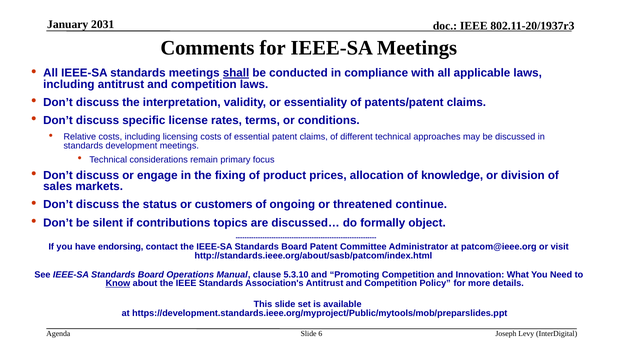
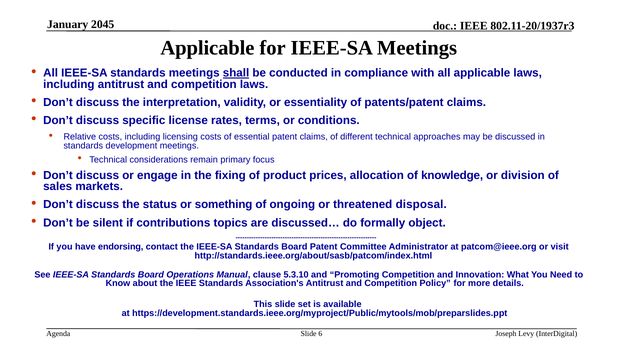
2031: 2031 -> 2045 (103, 25)
Comments: Comments -> Applicable (207, 48)
customers: customers -> something (224, 204)
continue: continue -> disposal (421, 204)
Know underline: present -> none (118, 283)
